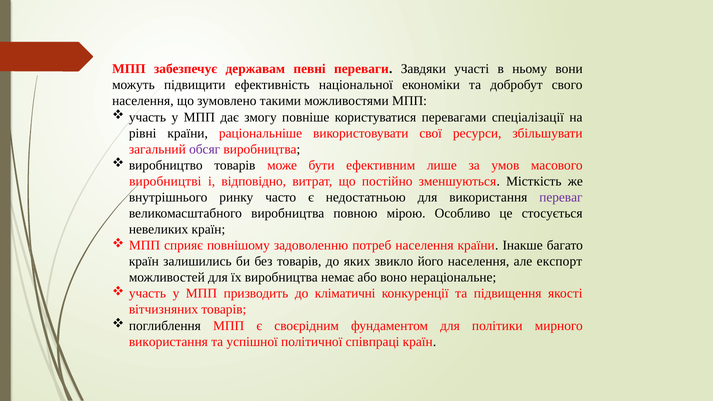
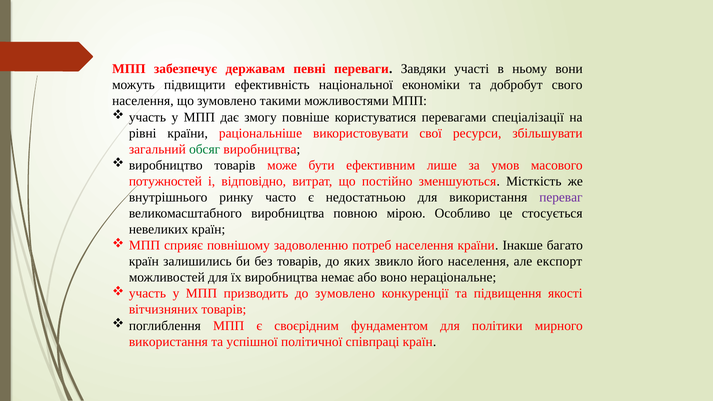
обсяг colour: purple -> green (205, 149)
виробництві: виробництві -> потужностей (165, 181)
до кліматичні: кліматичні -> зумовлено (345, 294)
